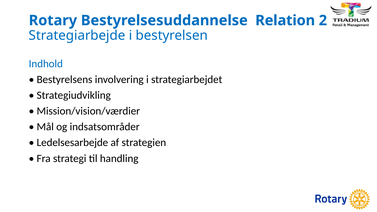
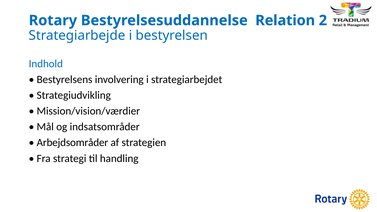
Ledelsesarbejde: Ledelsesarbejde -> Arbejdsområder (72, 143)
